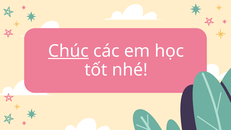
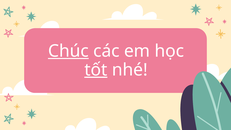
tốt underline: none -> present (96, 70)
